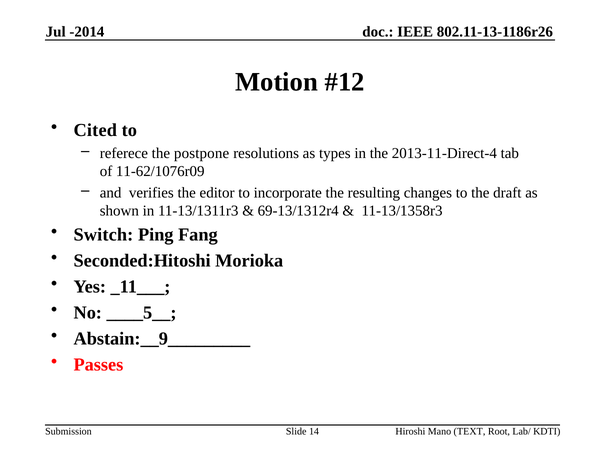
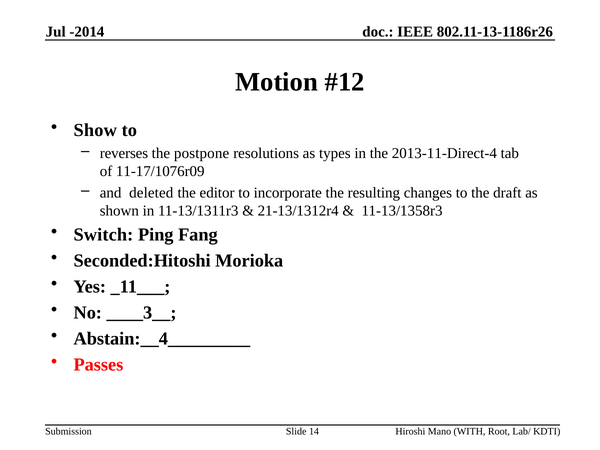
Cited: Cited -> Show (95, 130)
referece: referece -> reverses (124, 153)
11-62/1076r09: 11-62/1076r09 -> 11-17/1076r09 (160, 171)
verifies: verifies -> deleted (151, 193)
69-13/1312r4: 69-13/1312r4 -> 21-13/1312r4 (298, 211)
____5__: ____5__ -> ____3__ (142, 313)
Abstain:__9_________: Abstain:__9_________ -> Abstain:__4_________ (162, 339)
TEXT: TEXT -> WITH (470, 432)
